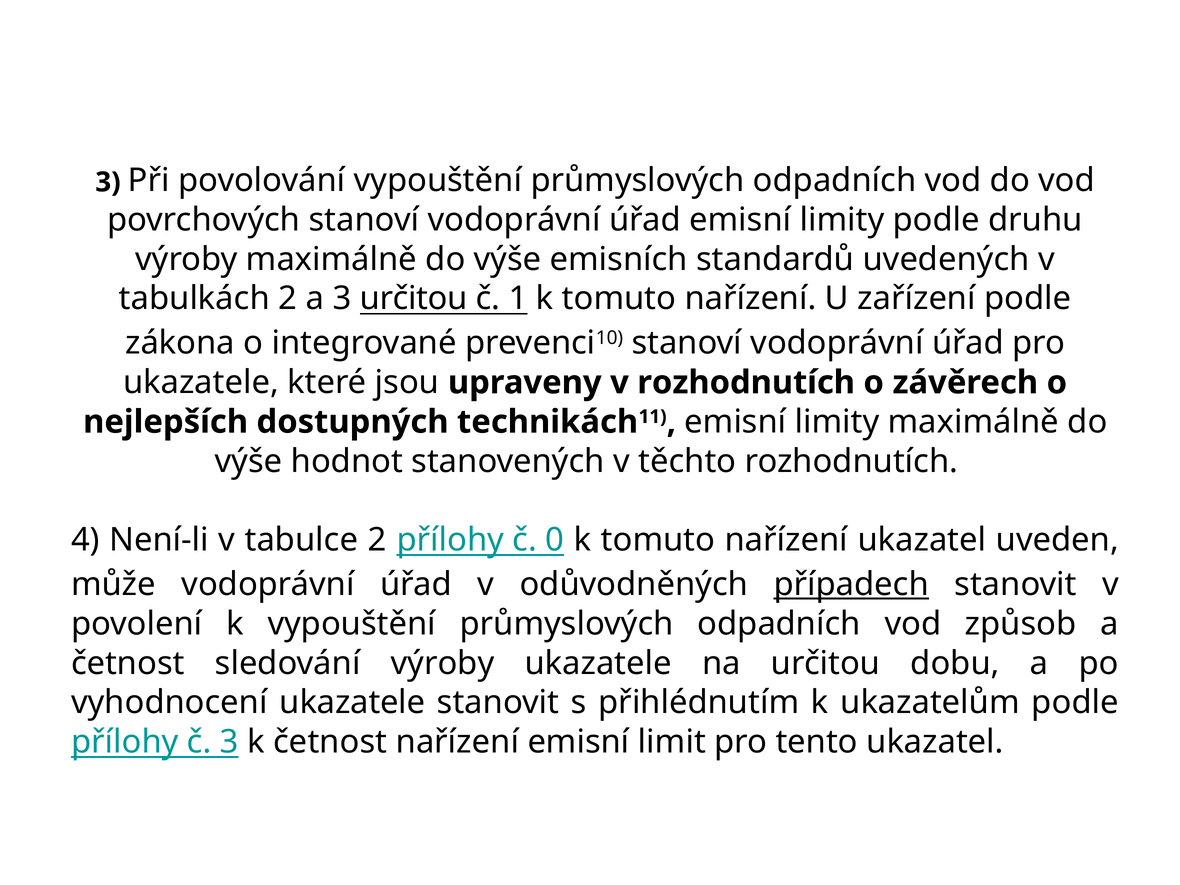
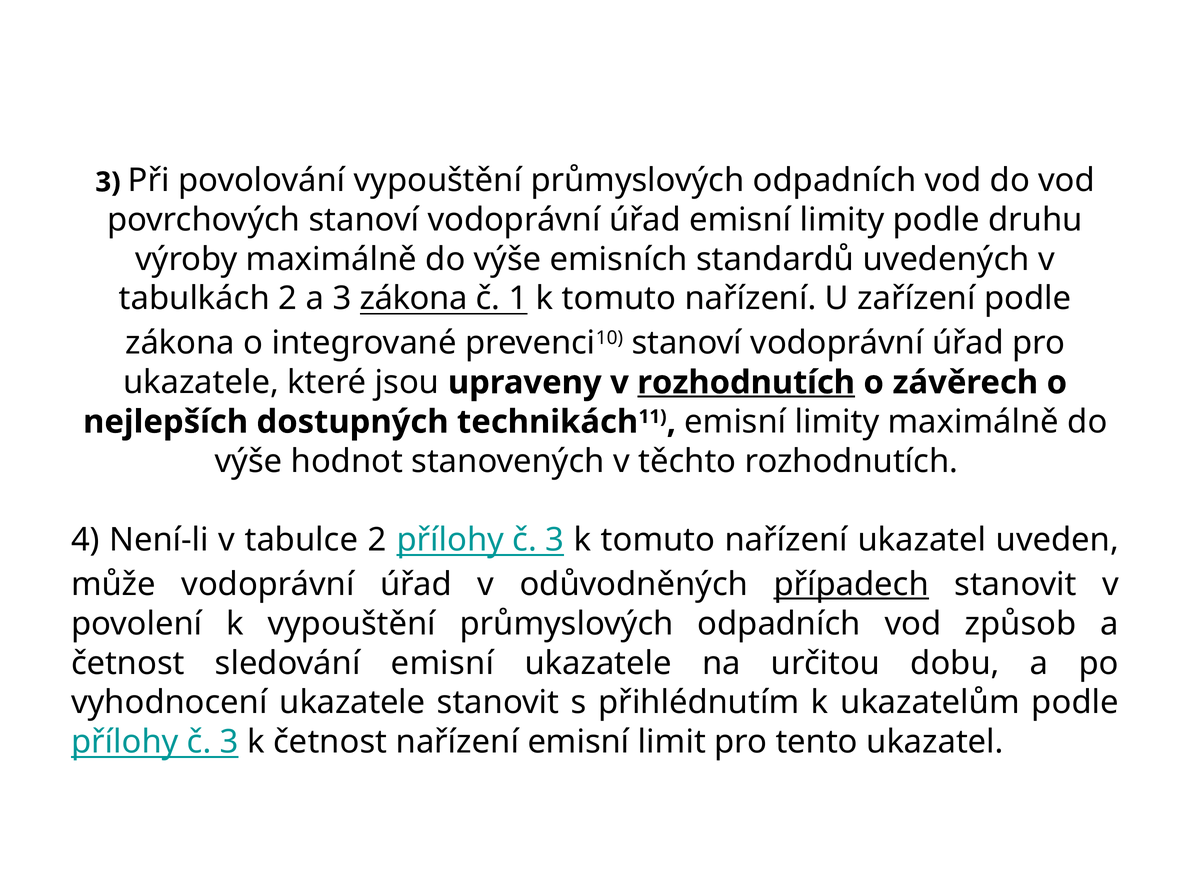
3 určitou: určitou -> zákona (414, 299)
rozhodnutích underline: none -> present (746, 383)
2 přílohy č 0: 0 -> 3 (555, 540)
sledování výroby: výroby -> emisní (442, 663)
